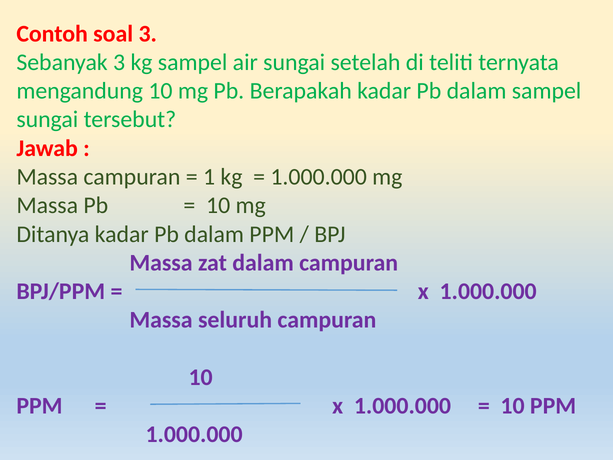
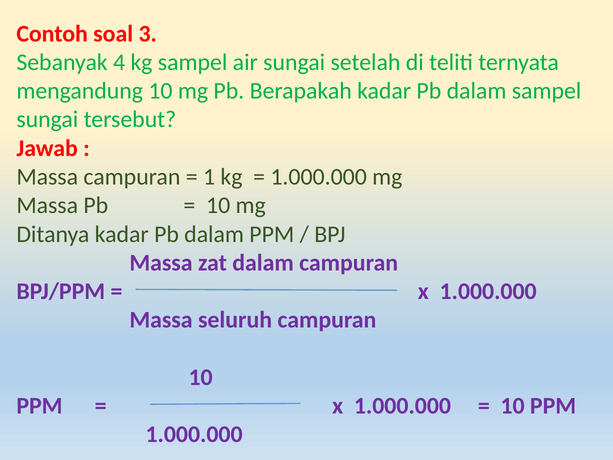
Sebanyak 3: 3 -> 4 (119, 62)
